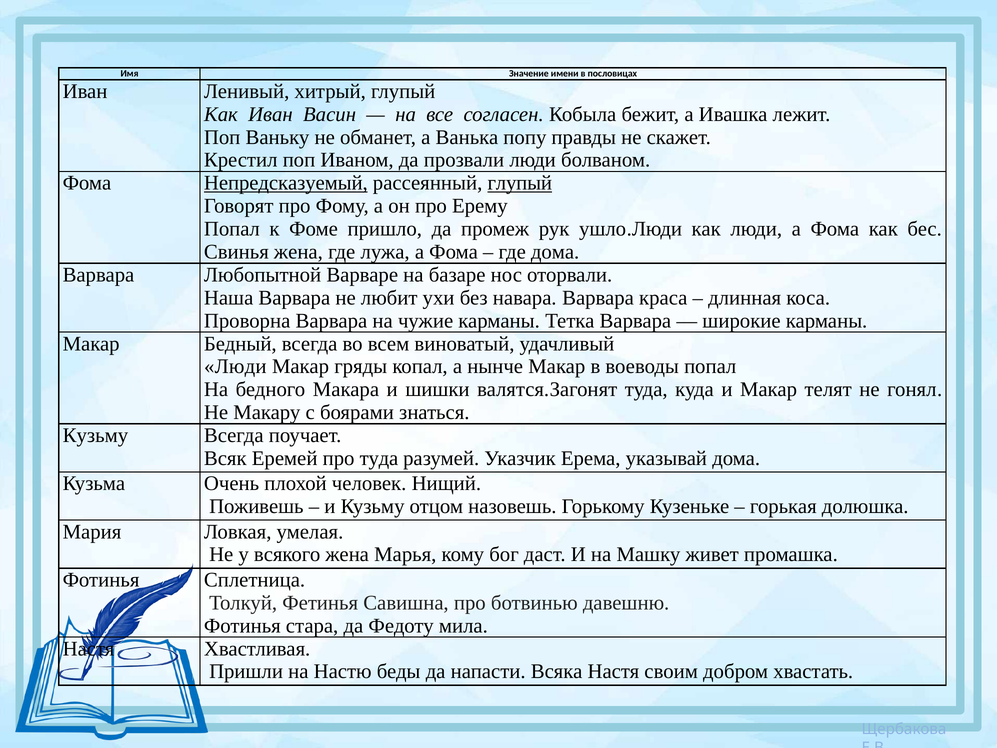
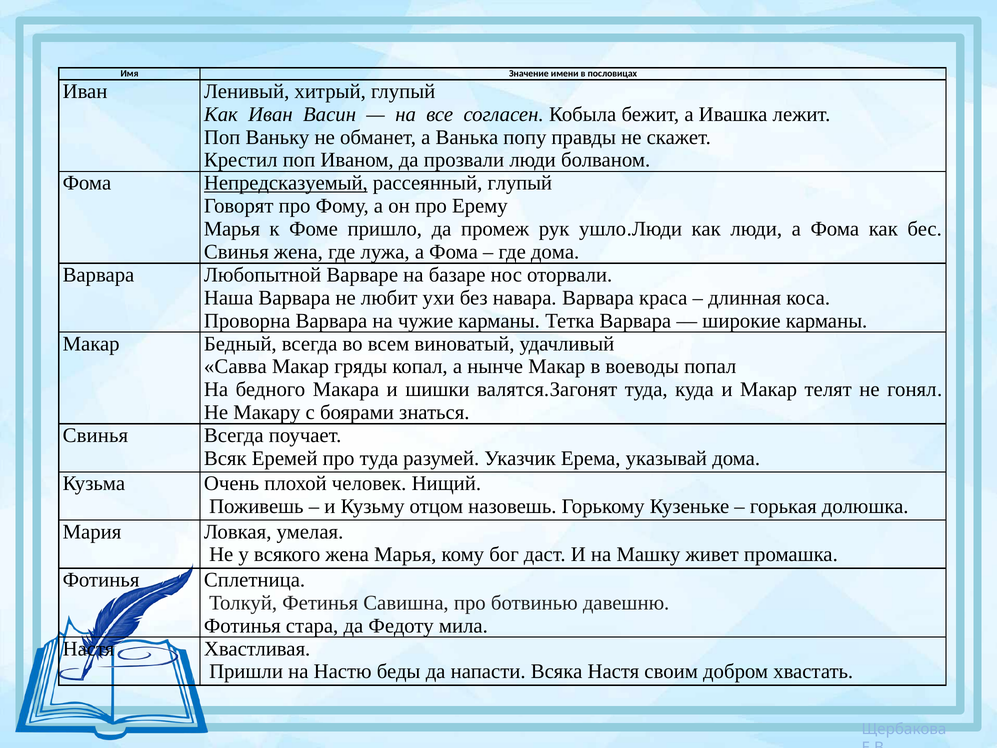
глупый underline: present -> none (520, 183)
Попал: Попал -> Марья (232, 229)
Люди: Люди -> Савва (235, 366)
Кузьму: Кузьму -> Свинья (95, 435)
